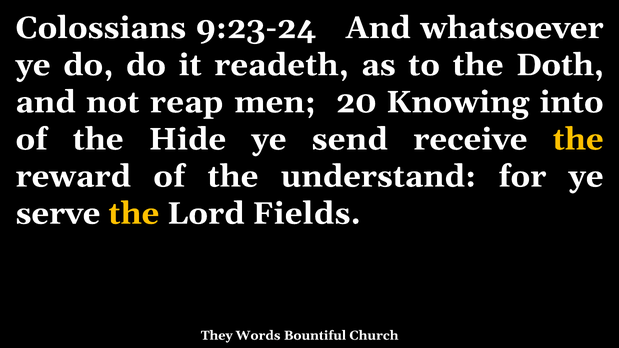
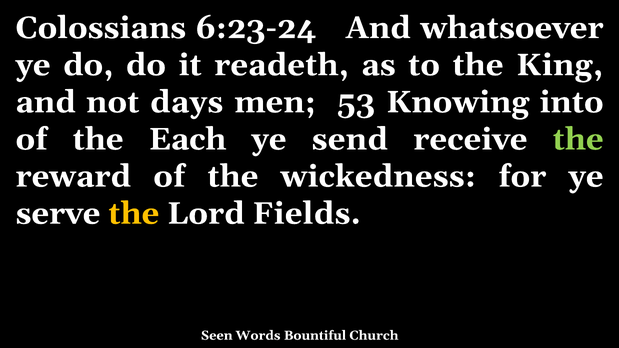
9:23-24: 9:23-24 -> 6:23-24 (256, 28)
Doth: Doth -> King (560, 65)
reap: reap -> days (187, 102)
20: 20 -> 53 (356, 102)
Hide: Hide -> Each (188, 139)
the colour: yellow -> light green (578, 139)
understand: understand -> wickedness (378, 176)
They: They -> Seen (217, 336)
